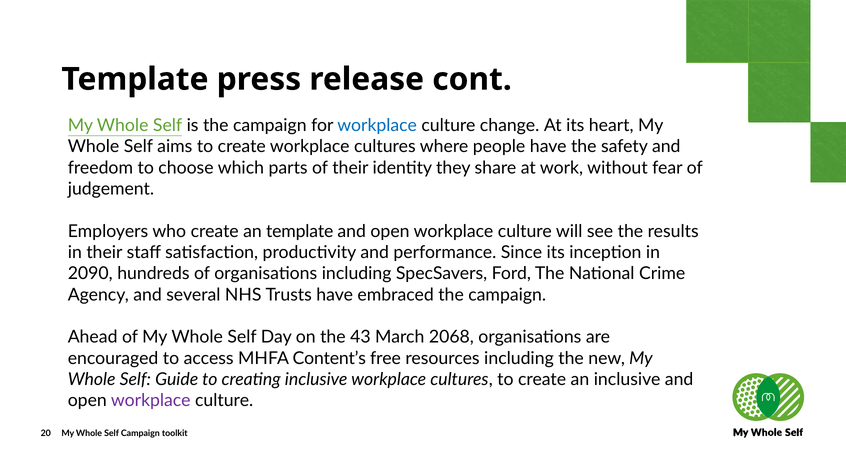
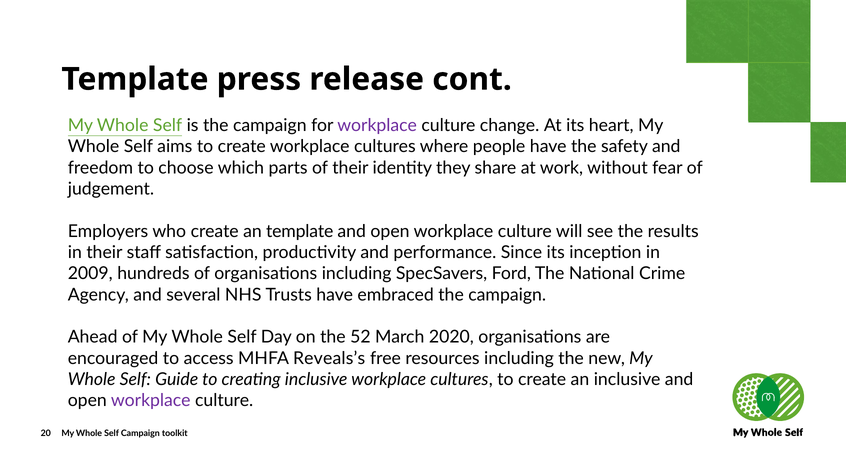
workplace colour: blue -> purple (377, 125)
2090: 2090 -> 2009 (90, 274)
43: 43 -> 52 (360, 337)
2068: 2068 -> 2020 (451, 337)
Content’s: Content’s -> Reveals’s (329, 358)
